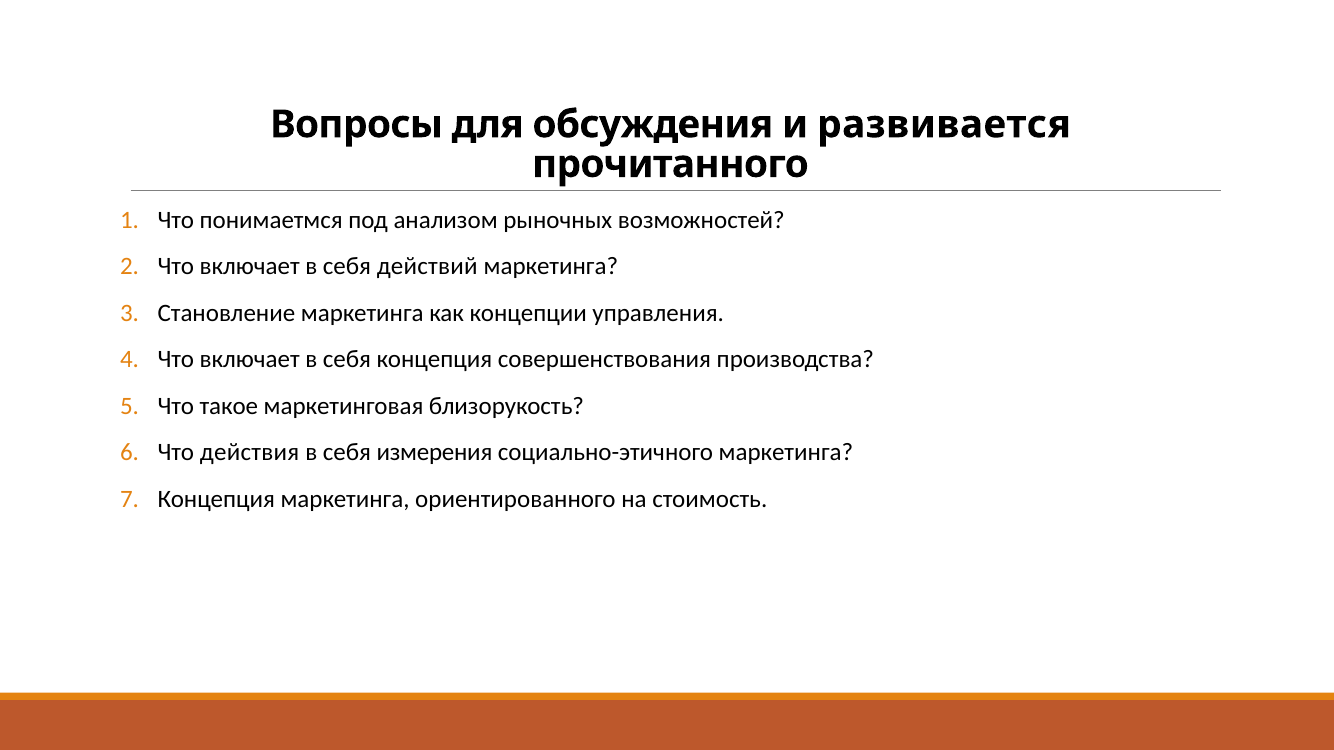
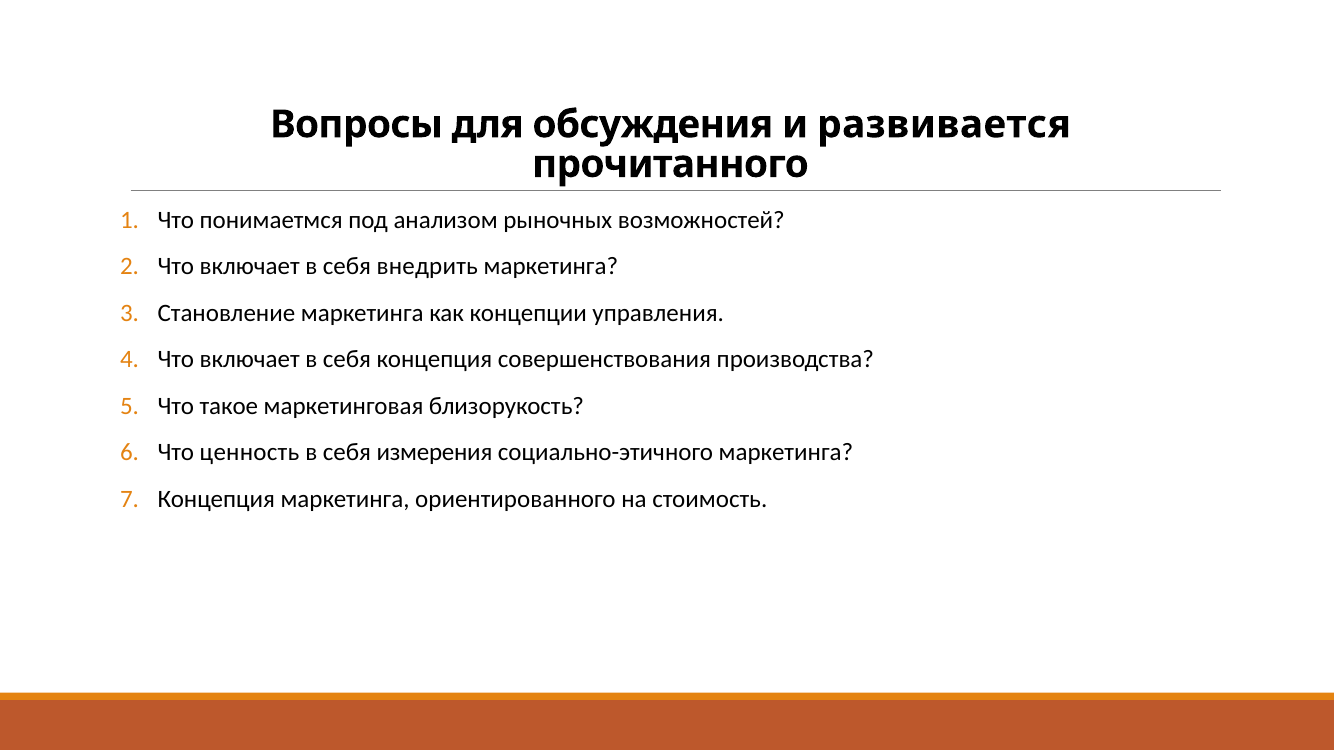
действий: действий -> внедрить (427, 267)
действия: действия -> ценность (250, 453)
